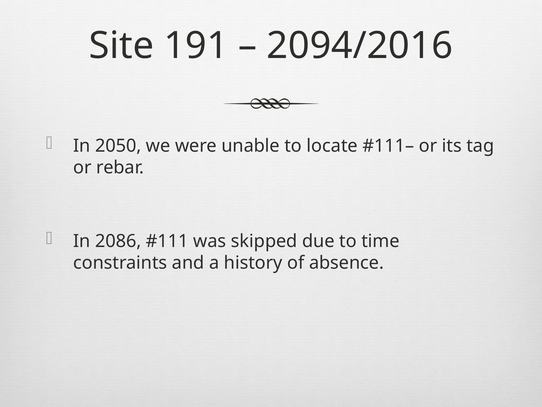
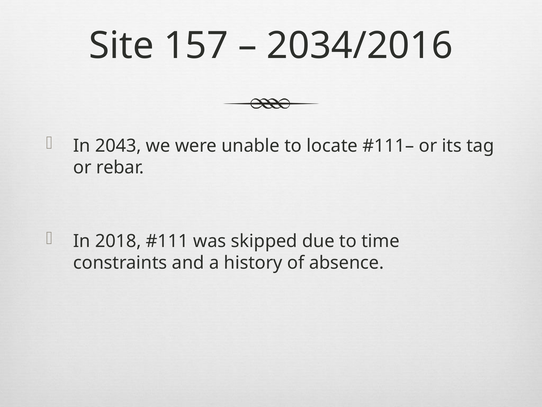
191: 191 -> 157 (196, 46)
2094/2016: 2094/2016 -> 2034/2016 (360, 46)
2050: 2050 -> 2043 (118, 146)
2086: 2086 -> 2018 (118, 241)
